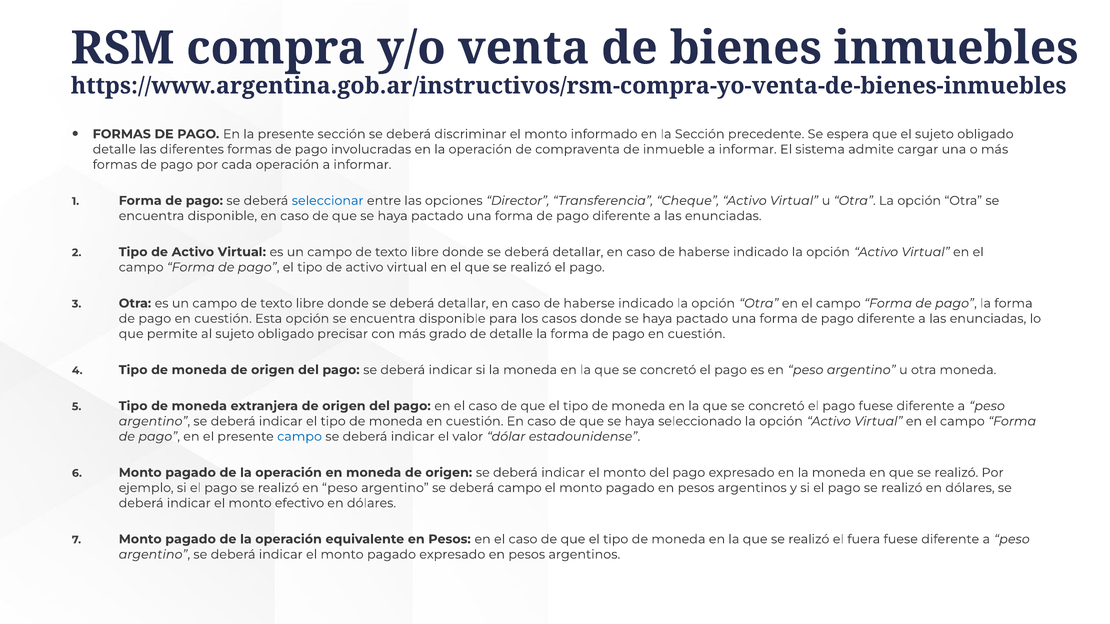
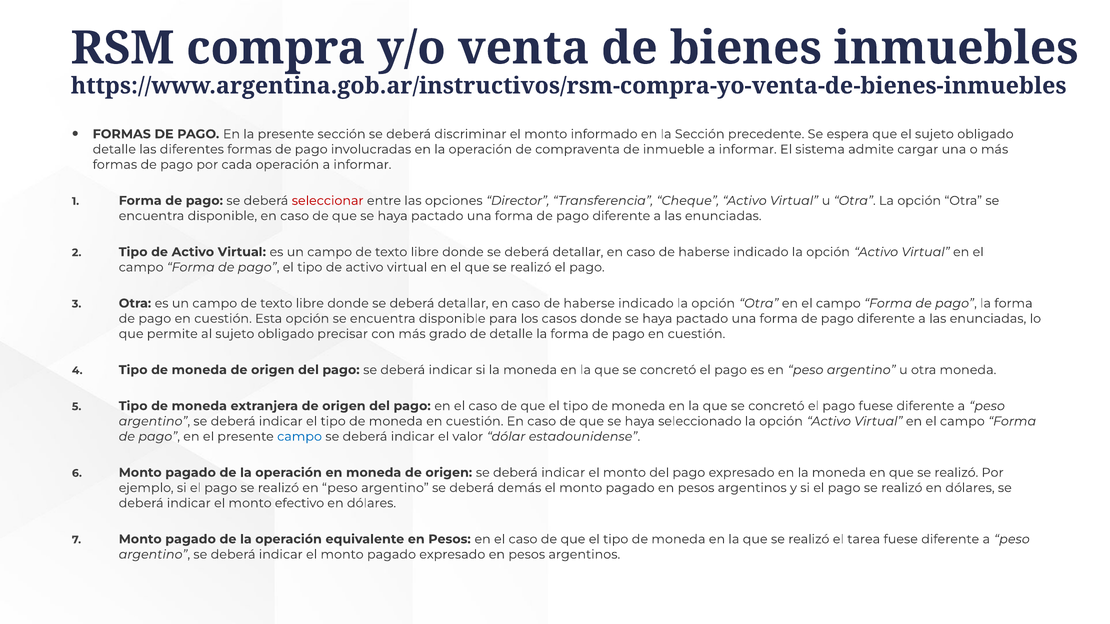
seleccionar colour: blue -> red (328, 201)
deberá campo: campo -> demás (519, 488)
fuera: fuera -> tarea (864, 539)
